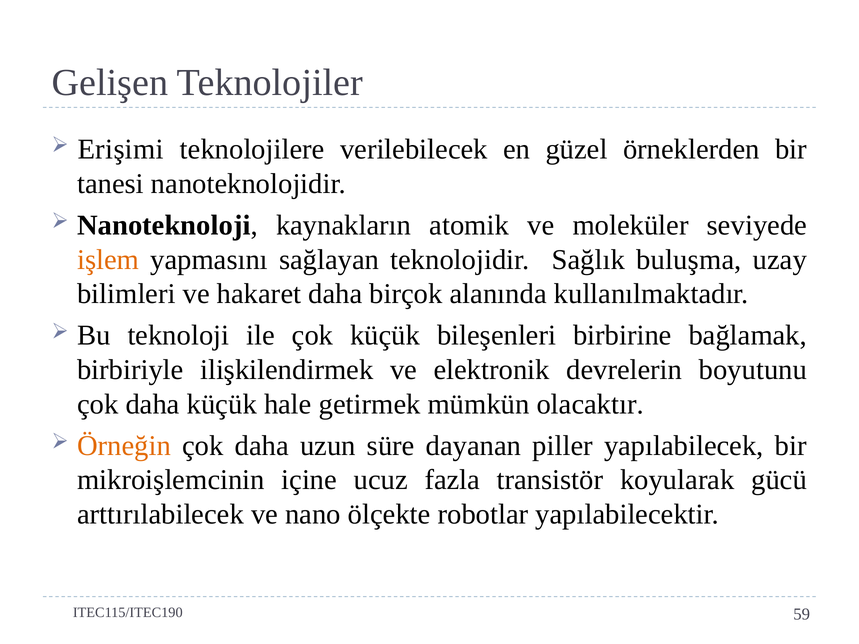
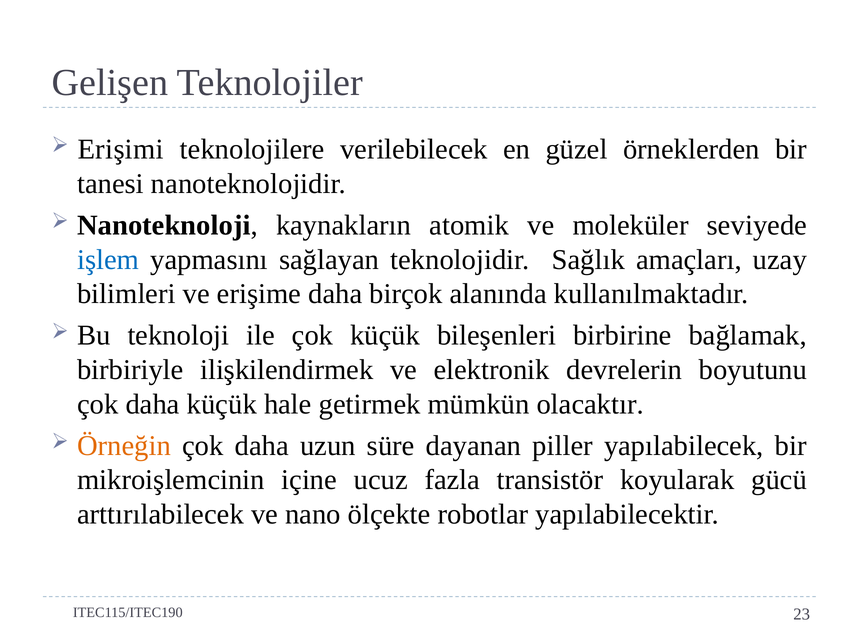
işlem colour: orange -> blue (108, 260)
buluşma: buluşma -> amaçları (689, 260)
hakaret: hakaret -> erişime (259, 294)
59: 59 -> 23 (802, 614)
